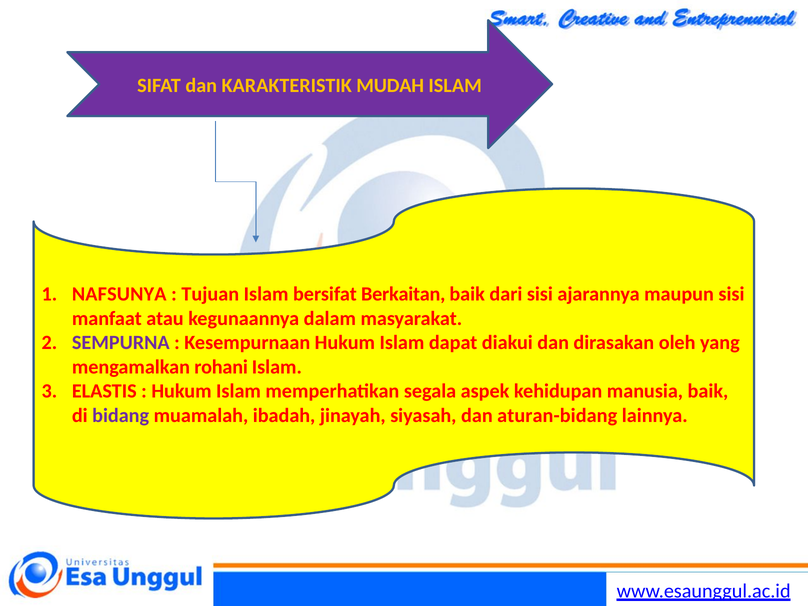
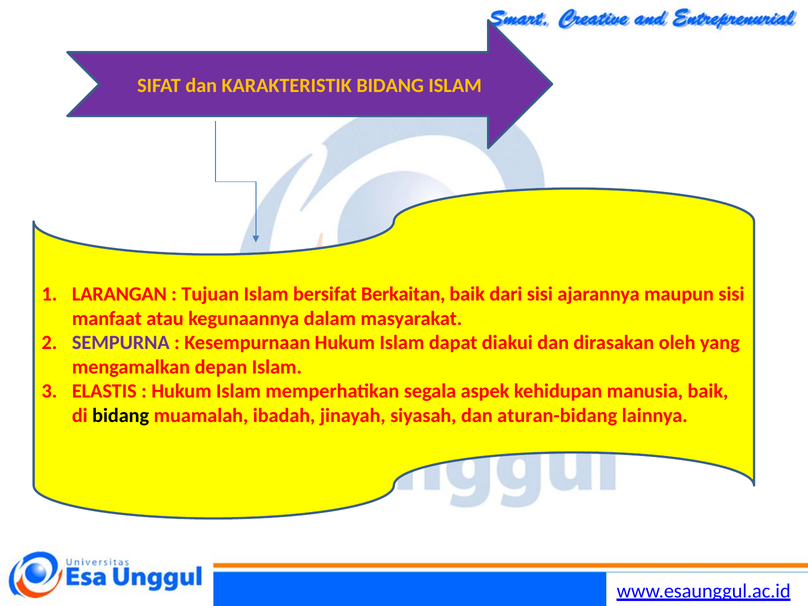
KARAKTERISTIK MUDAH: MUDAH -> BIDANG (390, 86)
NAFSUNYA: NAFSUNYA -> LARANGAN (119, 294)
rohani: rohani -> depan (221, 367)
bidang colour: purple -> black (121, 415)
